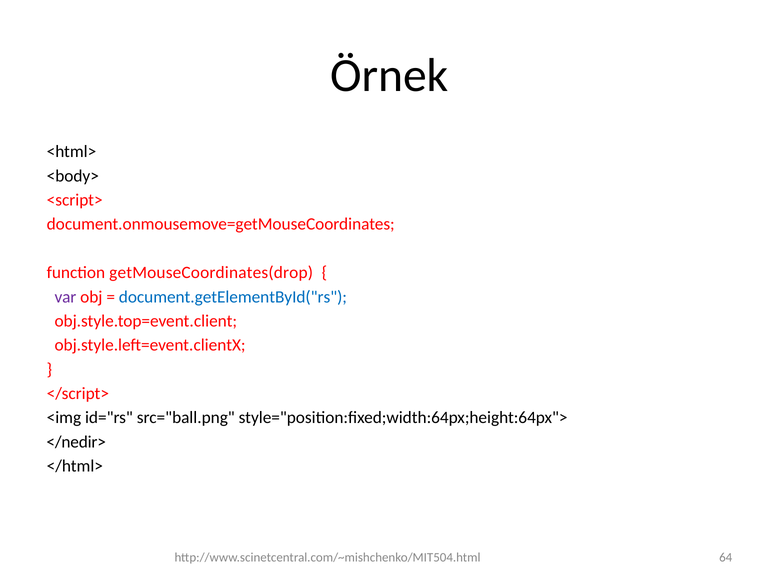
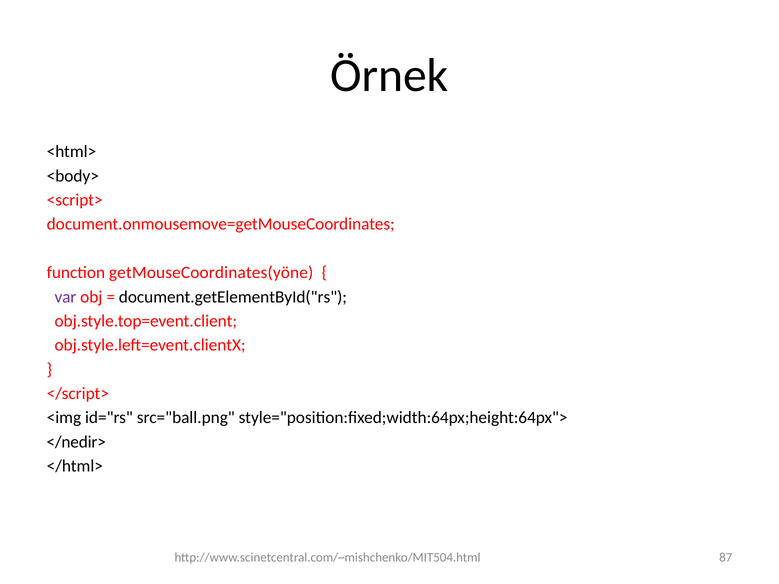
getMouseCoordinates(drop: getMouseCoordinates(drop -> getMouseCoordinates(yöne (211, 273)
document.getElementById("rs colour: blue -> black (233, 297)
64: 64 -> 87 (726, 558)
